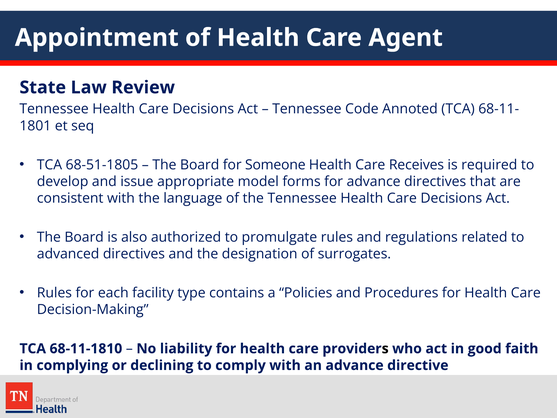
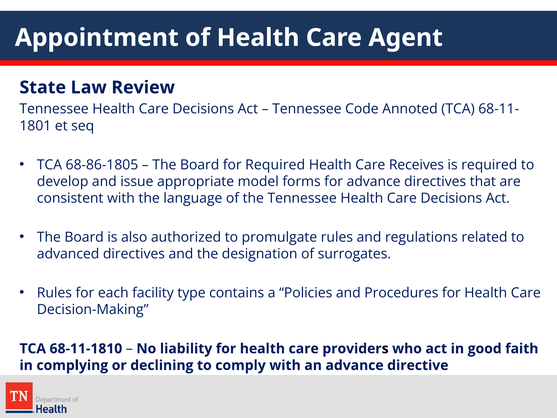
68-51-1805: 68-51-1805 -> 68-86-1805 (102, 165)
for Someone: Someone -> Required (275, 165)
